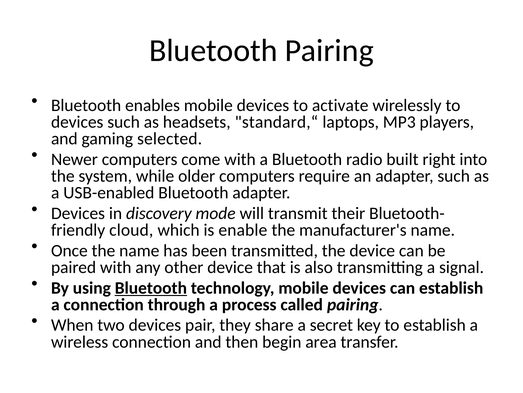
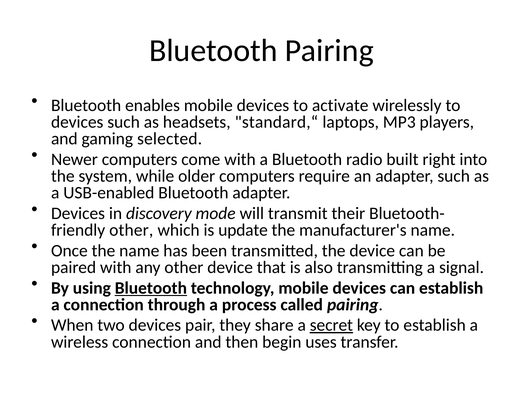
cloud: cloud -> other (131, 230)
enable: enable -> update (243, 230)
secret underline: none -> present (331, 325)
area: area -> uses (321, 341)
